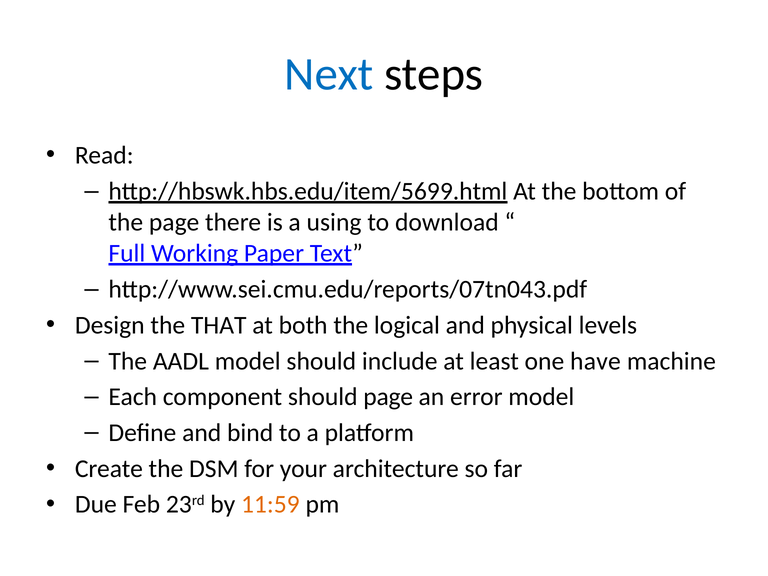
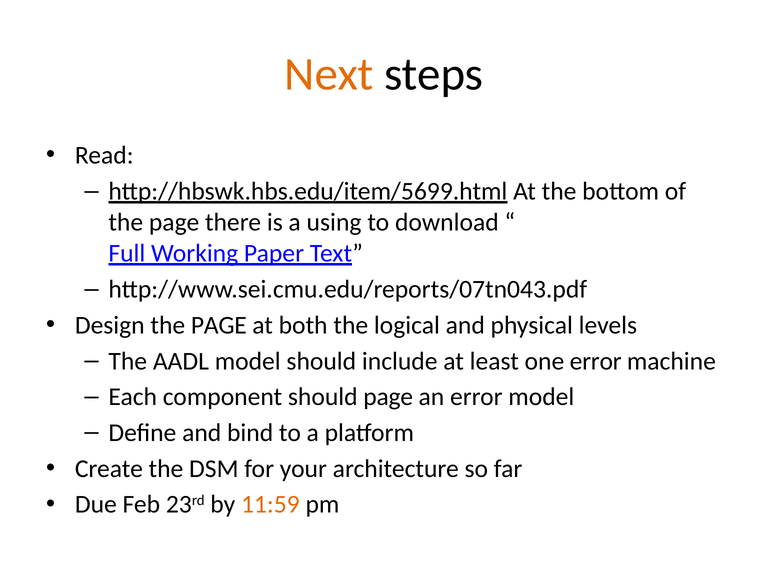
Next colour: blue -> orange (329, 74)
Design the THAT: THAT -> PAGE (219, 325)
one have: have -> error (596, 361)
